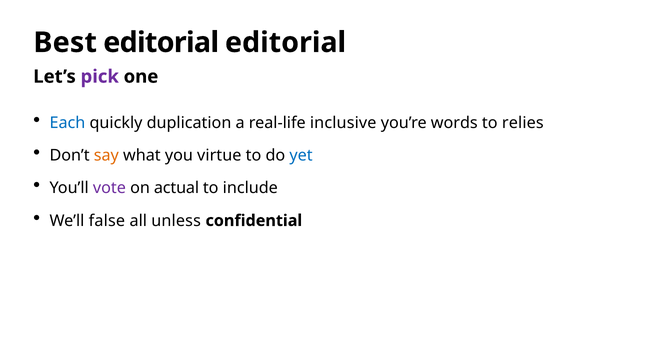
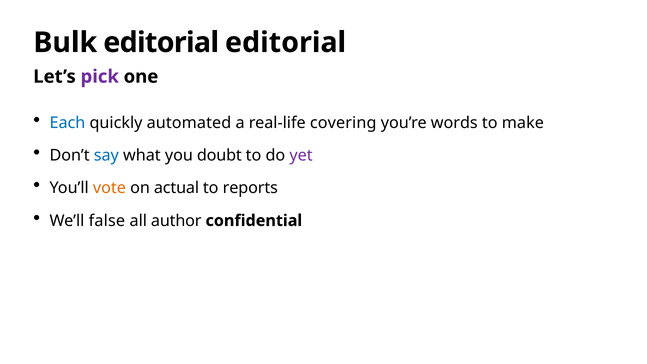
Best: Best -> Bulk (65, 43)
duplication: duplication -> automated (189, 123)
inclusive: inclusive -> covering (343, 123)
relies: relies -> make (523, 123)
say colour: orange -> blue (106, 155)
virtue: virtue -> doubt (219, 155)
yet colour: blue -> purple (301, 155)
vote colour: purple -> orange (109, 188)
include: include -> reports (250, 188)
unless: unless -> author (176, 221)
